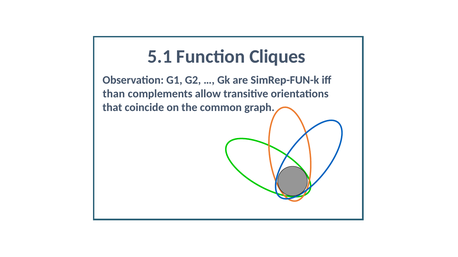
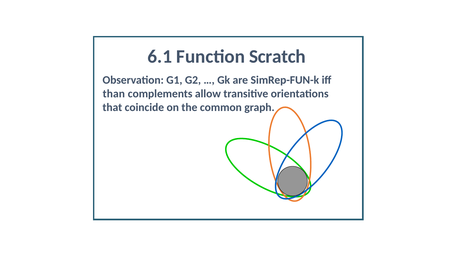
5.1: 5.1 -> 6.1 (160, 57)
Cliques: Cliques -> Scratch (277, 57)
